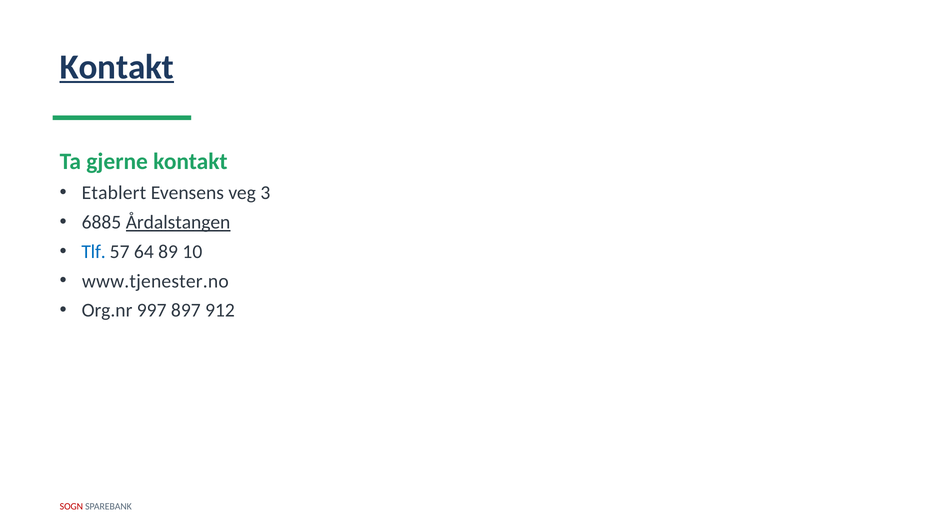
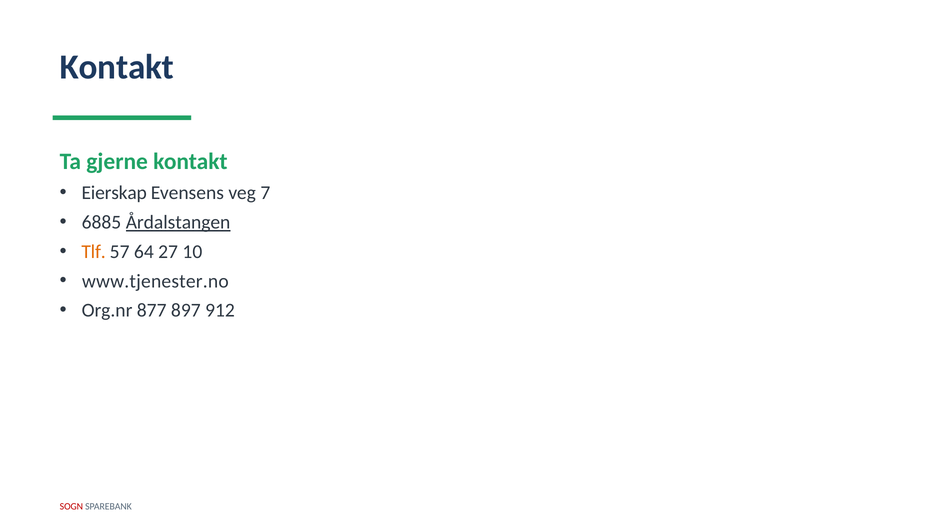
Kontakt underline: present -> none (117, 67)
Etablert: Etablert -> Eierskap (114, 193)
3: 3 -> 7 (265, 193)
Tlf colour: blue -> orange (94, 252)
89: 89 -> 27 (168, 252)
997: 997 -> 877 (152, 310)
